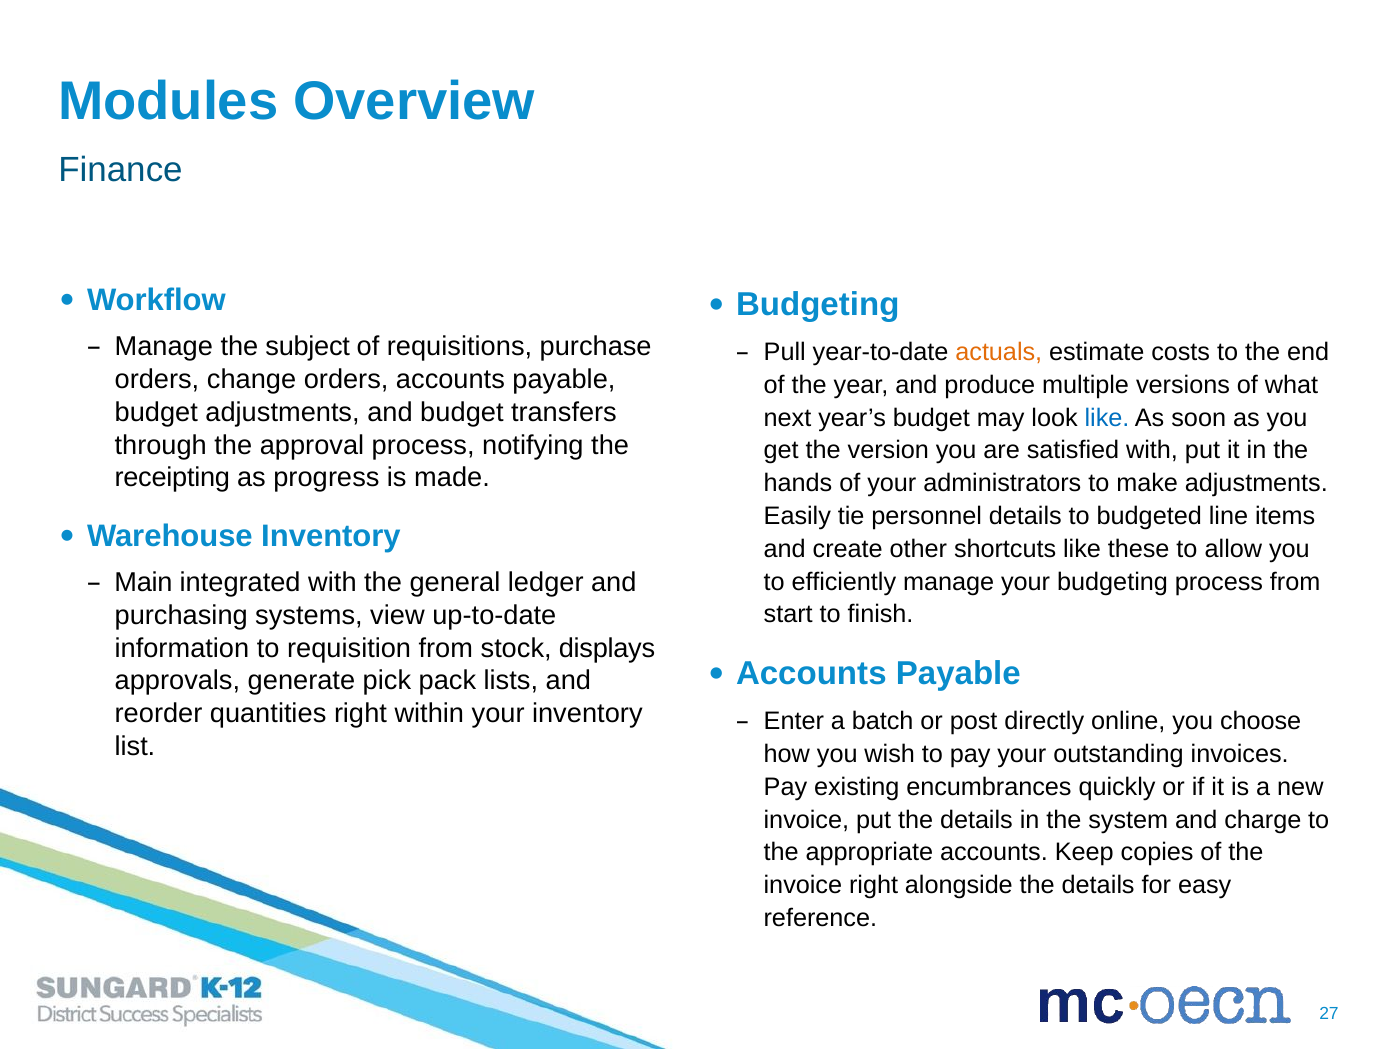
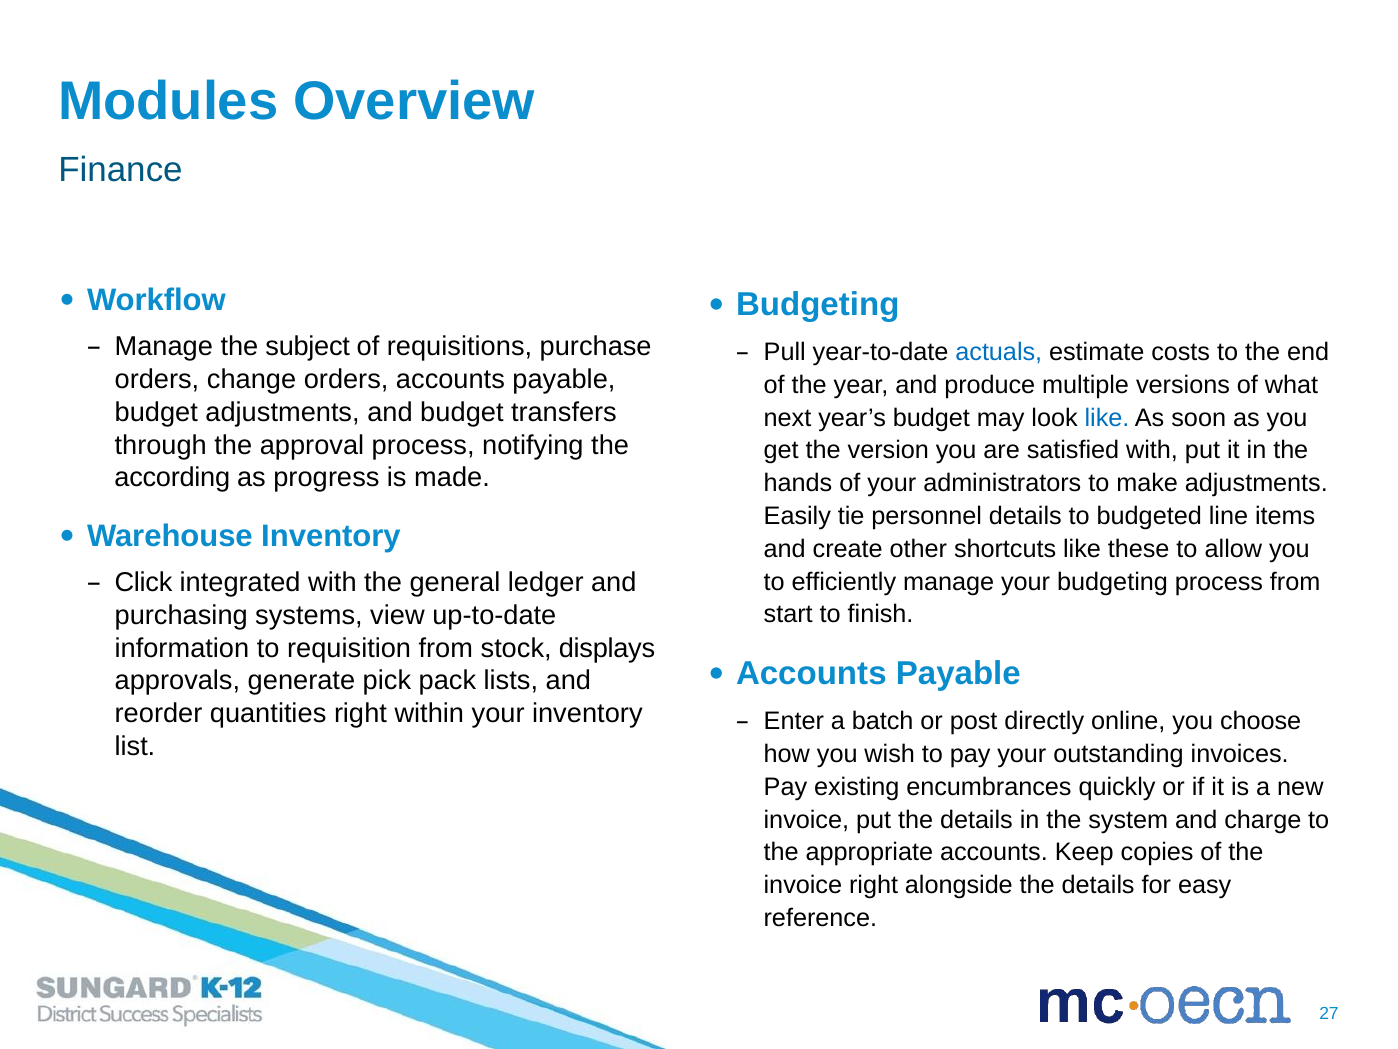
actuals colour: orange -> blue (999, 352)
receipting: receipting -> according (172, 478)
Main: Main -> Click (144, 582)
